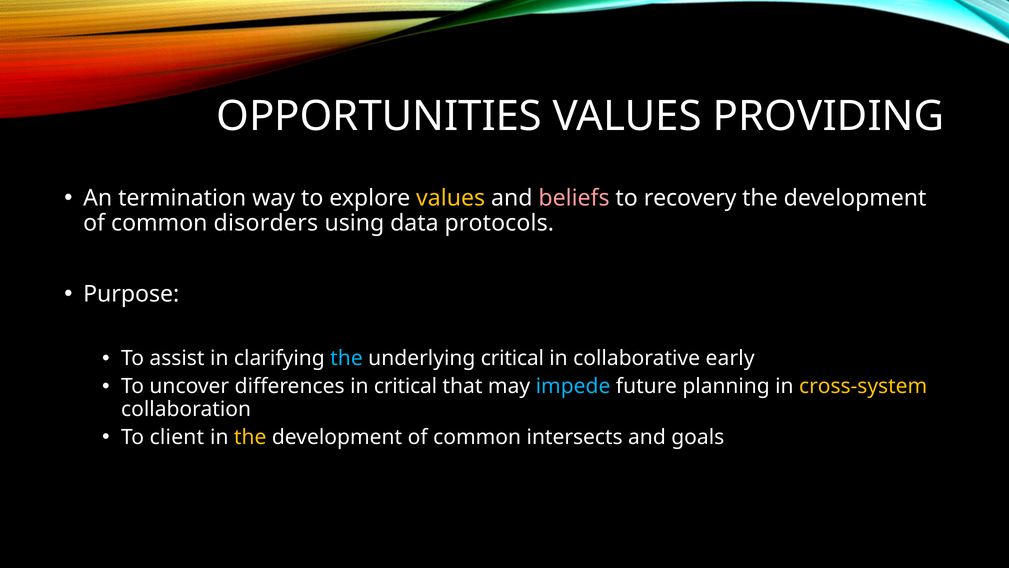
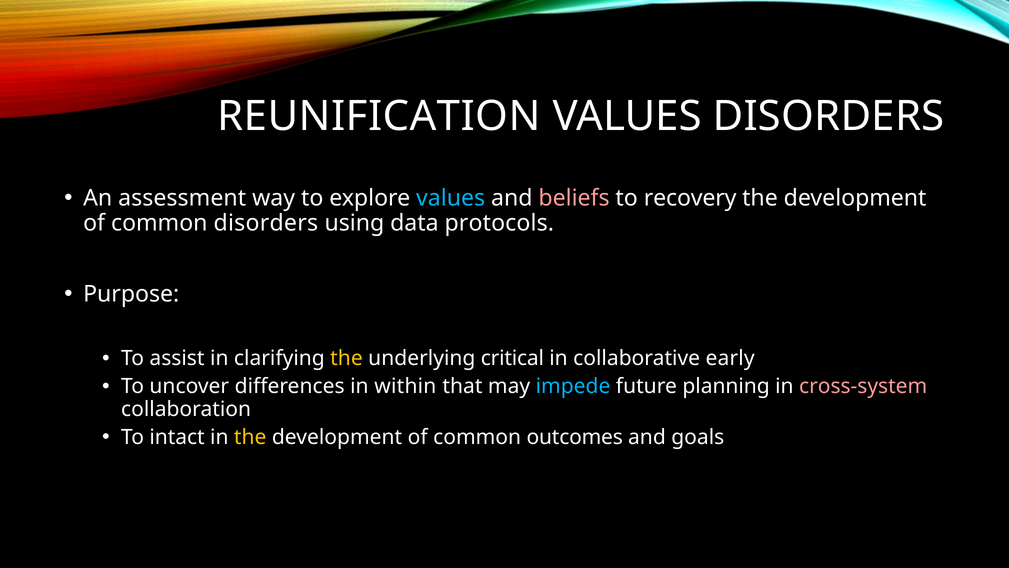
OPPORTUNITIES: OPPORTUNITIES -> REUNIFICATION (379, 116)
VALUES PROVIDING: PROVIDING -> DISORDERS (829, 116)
termination: termination -> assessment (182, 198)
values colour: yellow -> light blue (451, 198)
the colour: light blue -> yellow (346, 358)
in critical: critical -> within (405, 386)
cross-system colour: yellow -> pink (863, 386)
client: client -> intact (177, 437)
intersects: intersects -> outcomes (575, 437)
